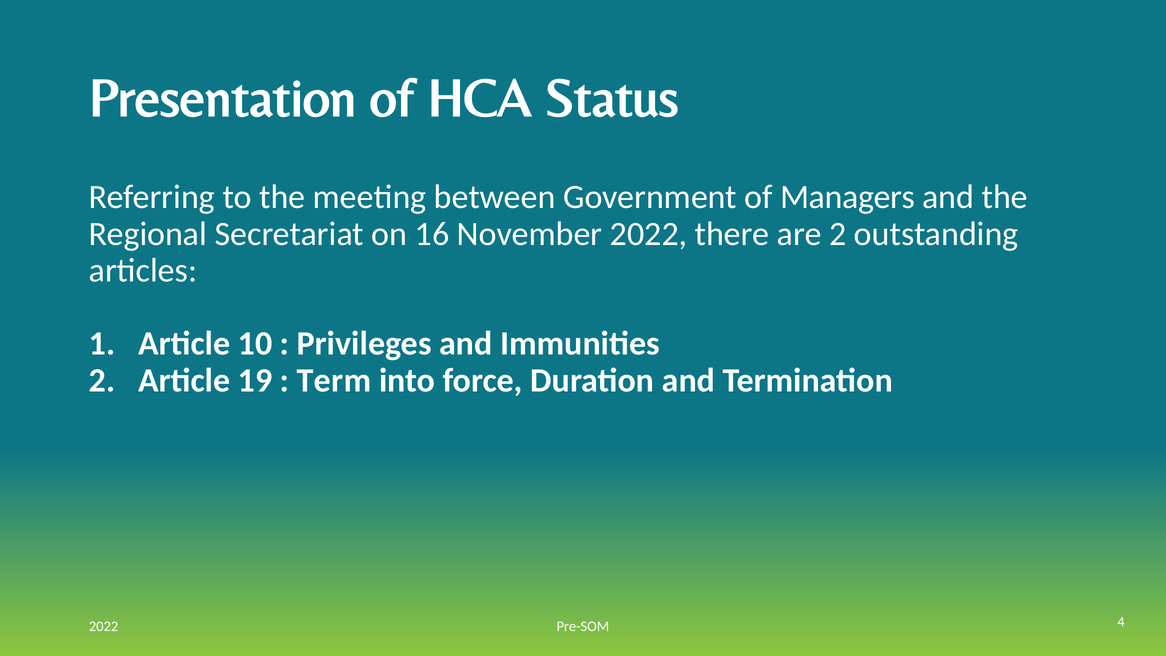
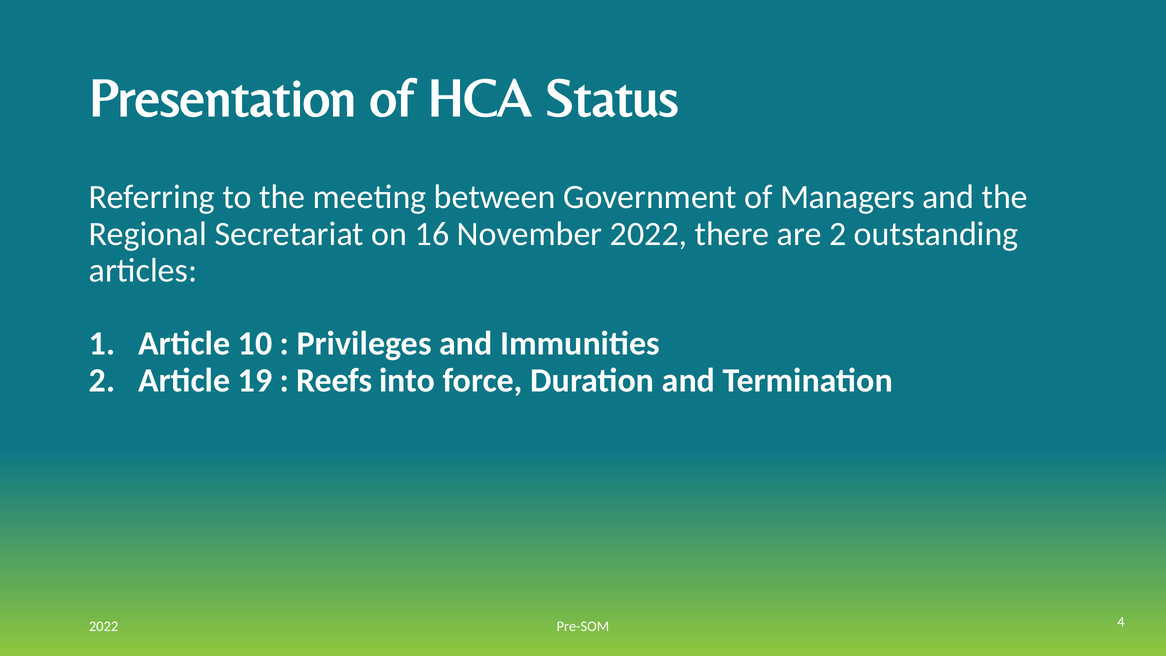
Term: Term -> Reefs (334, 380)
